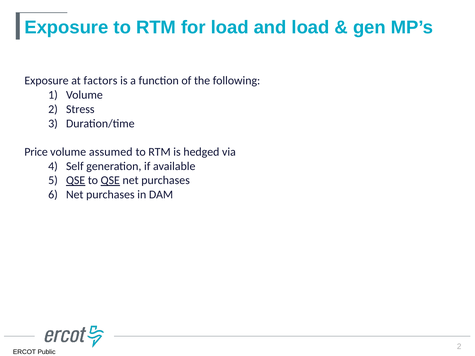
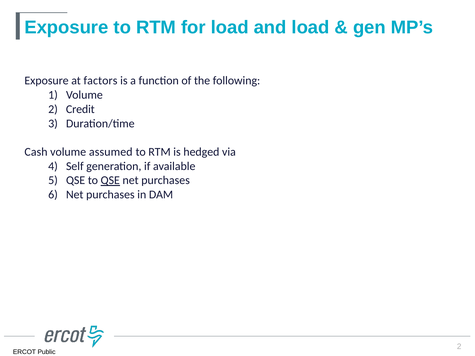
Stress: Stress -> Credit (80, 109)
Price: Price -> Cash (36, 152)
QSE underline: present -> none (76, 181)
